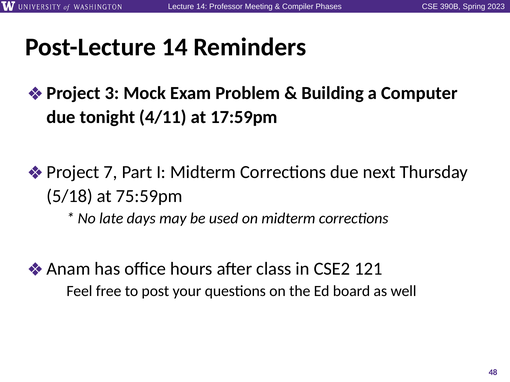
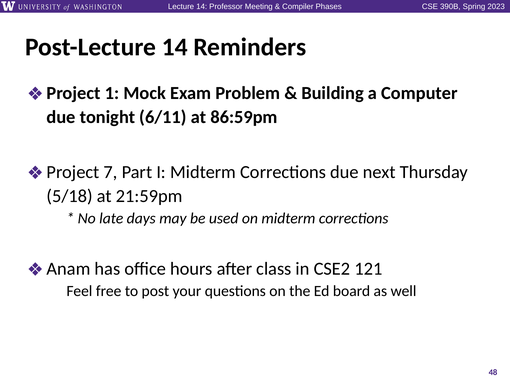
3: 3 -> 1 (112, 93)
4/11: 4/11 -> 6/11 (163, 117)
17:59pm: 17:59pm -> 86:59pm (244, 117)
75:59pm: 75:59pm -> 21:59pm (149, 196)
